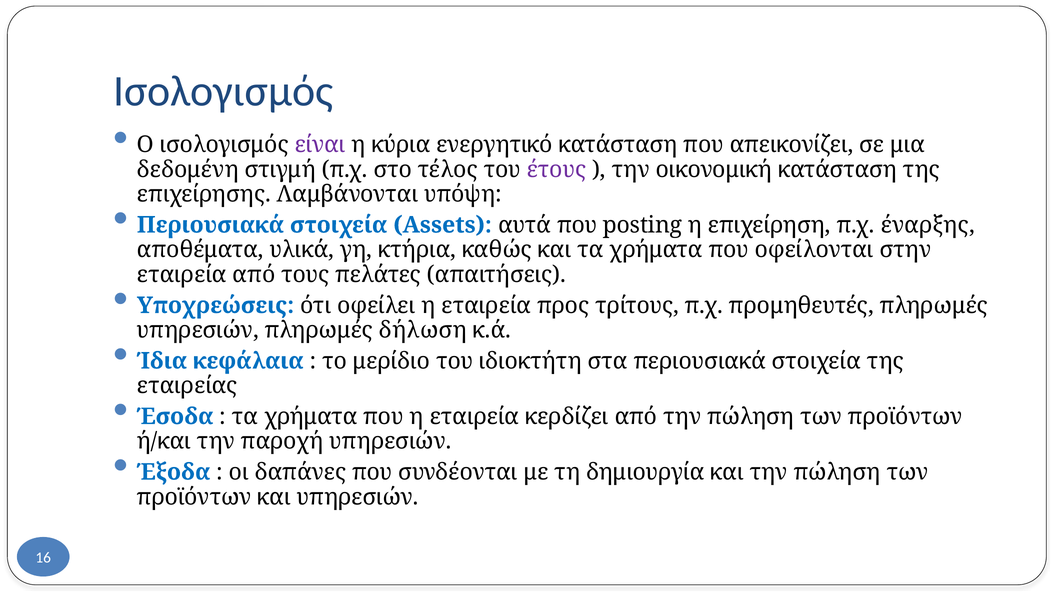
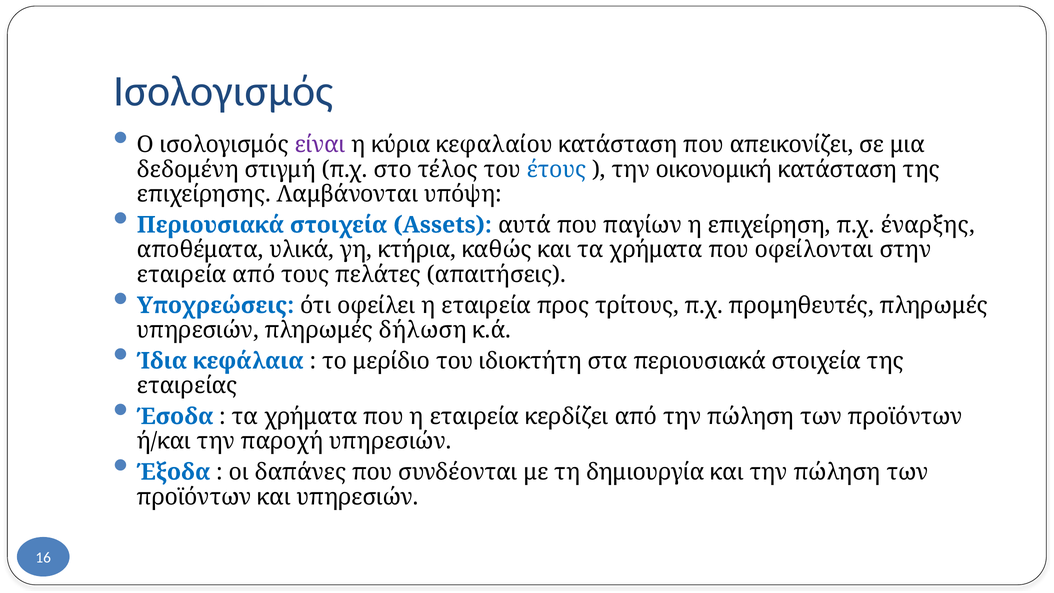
ενεργητικό: ενεργητικό -> κεφαλαίου (494, 145)
έτους colour: purple -> blue (556, 169)
posting: posting -> παγίων (642, 225)
